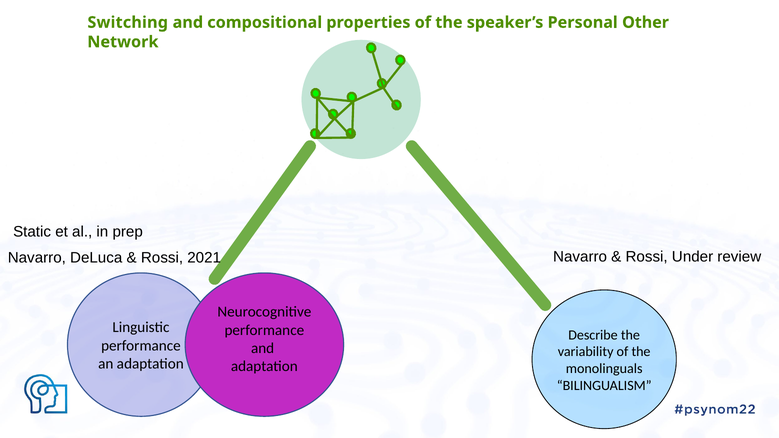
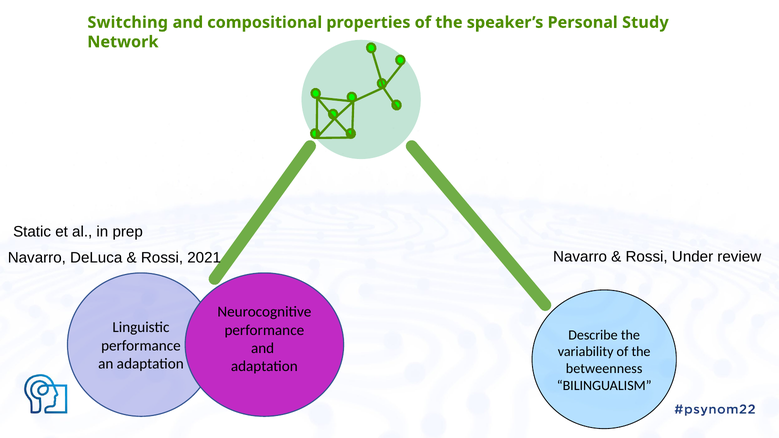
Other: Other -> Study (645, 22)
monolinguals: monolinguals -> betweenness (604, 369)
